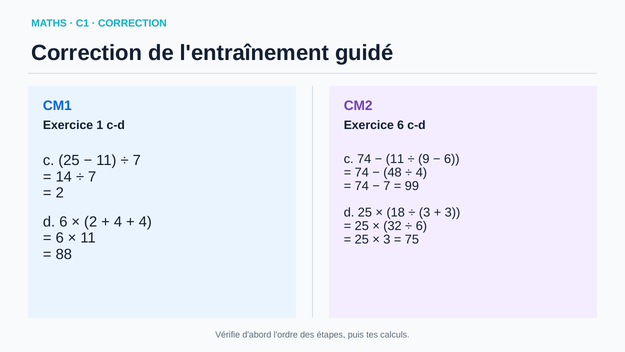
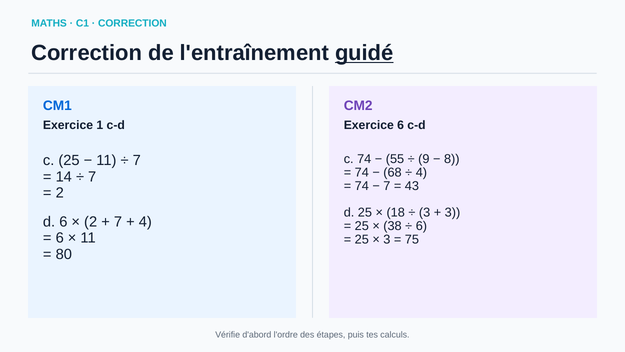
guidé underline: none -> present (364, 53)
11: 11 -> 55 (395, 159)
6: 6 -> 8 (452, 159)
48: 48 -> 68 (392, 172)
99: 99 -> 43 (412, 186)
4: 4 -> 7 (118, 222)
32: 32 -> 38 (392, 226)
88: 88 -> 80 (64, 254)
